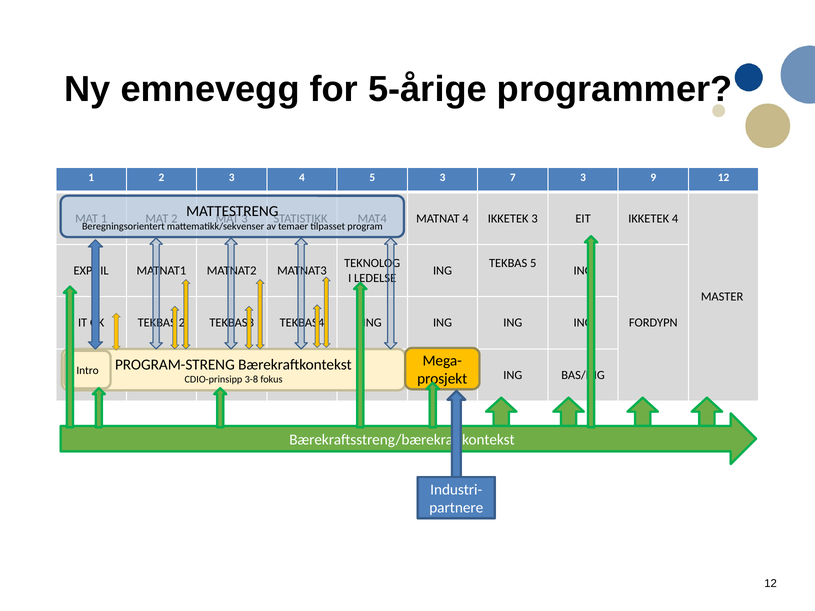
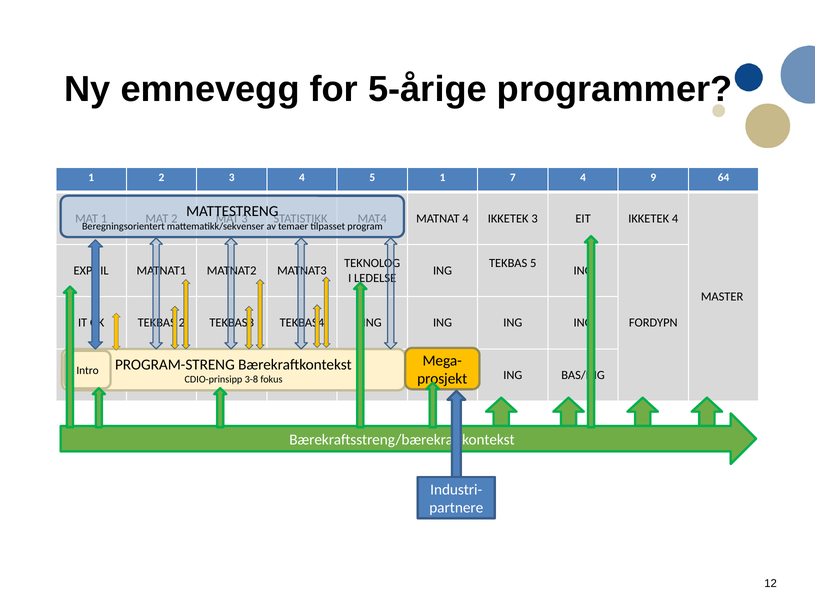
5 3: 3 -> 1 (443, 177)
7 3: 3 -> 4 (583, 177)
9 12: 12 -> 64 (724, 177)
